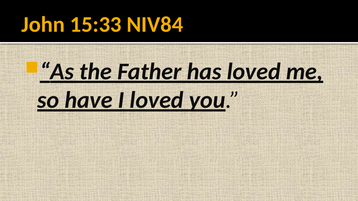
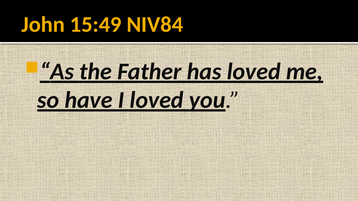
15:33: 15:33 -> 15:49 (96, 25)
